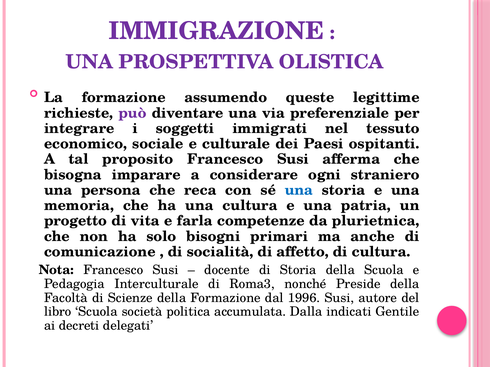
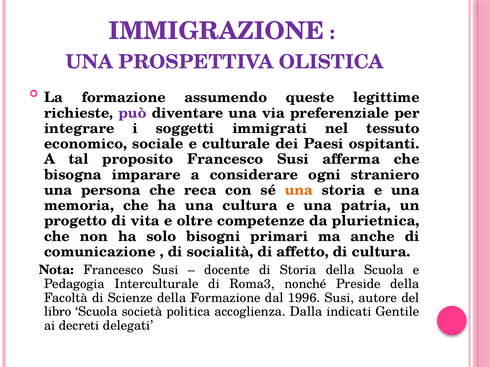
una colour: blue -> orange (299, 190)
farla: farla -> oltre (195, 221)
accumulata: accumulata -> accoglienza (250, 312)
